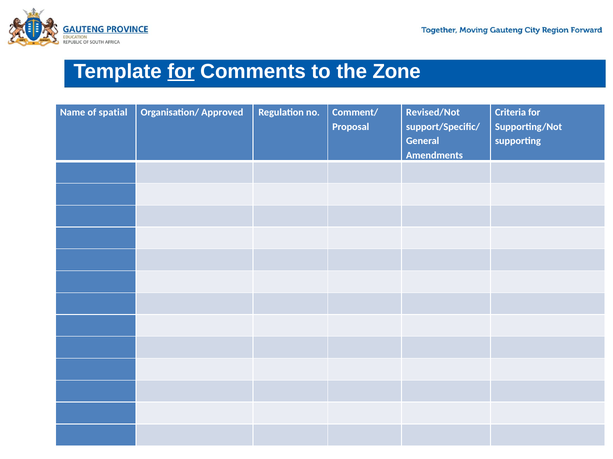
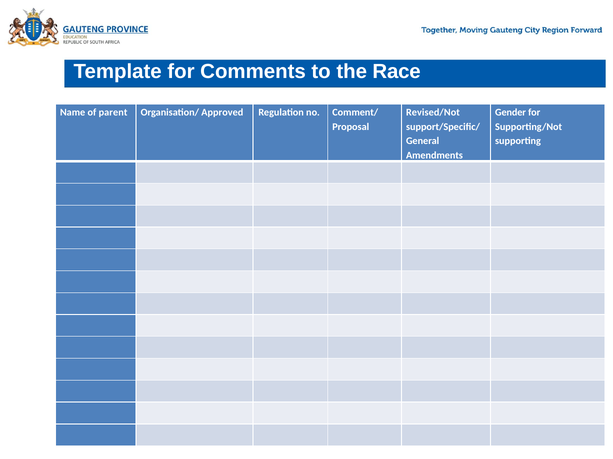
for underline: present -> none (181, 71)
Zone: Zone -> Race (397, 71)
spatial: spatial -> parent (113, 113)
Criteria: Criteria -> Gender (511, 113)
